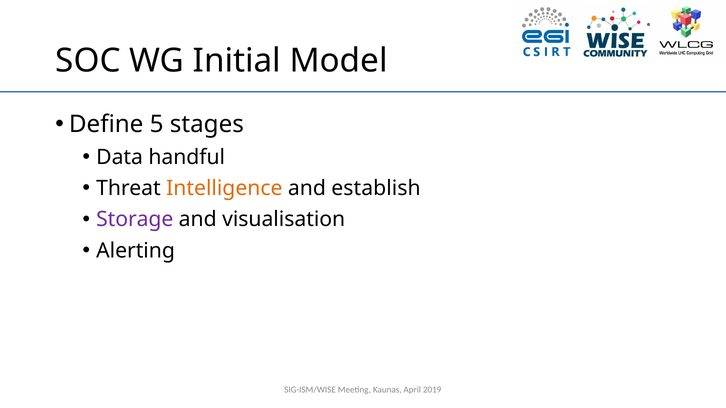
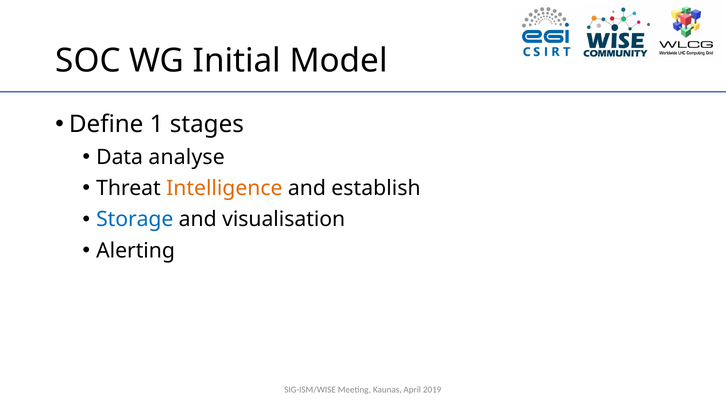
5: 5 -> 1 (157, 124)
handful: handful -> analyse (187, 157)
Storage colour: purple -> blue (135, 220)
